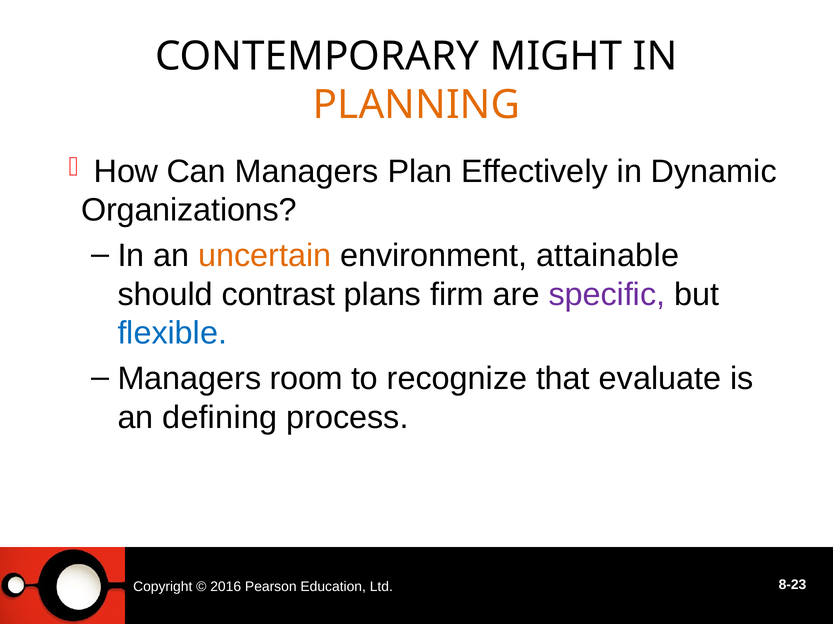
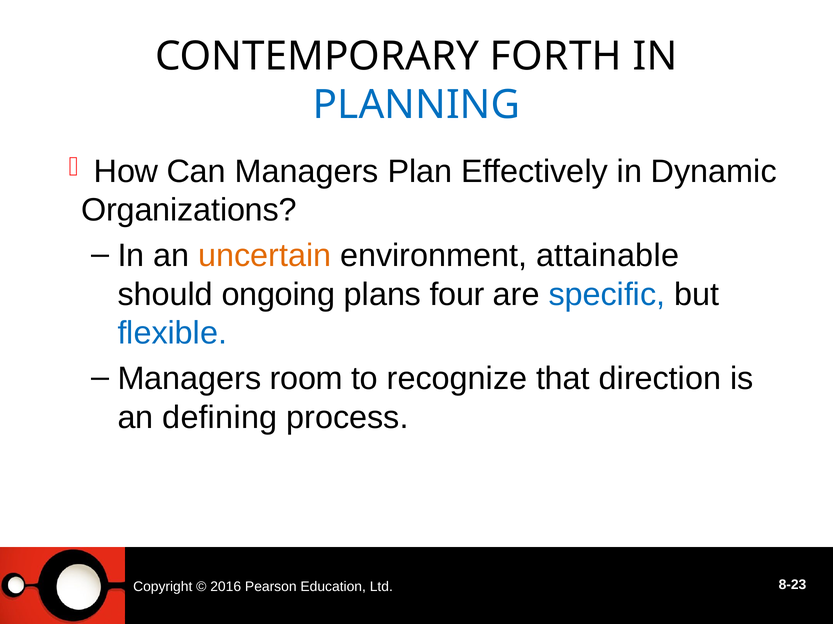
MIGHT: MIGHT -> FORTH (556, 56)
PLANNING colour: orange -> blue (416, 105)
contrast: contrast -> ongoing (278, 295)
firm: firm -> four (457, 295)
specific colour: purple -> blue (607, 295)
evaluate: evaluate -> direction (660, 379)
